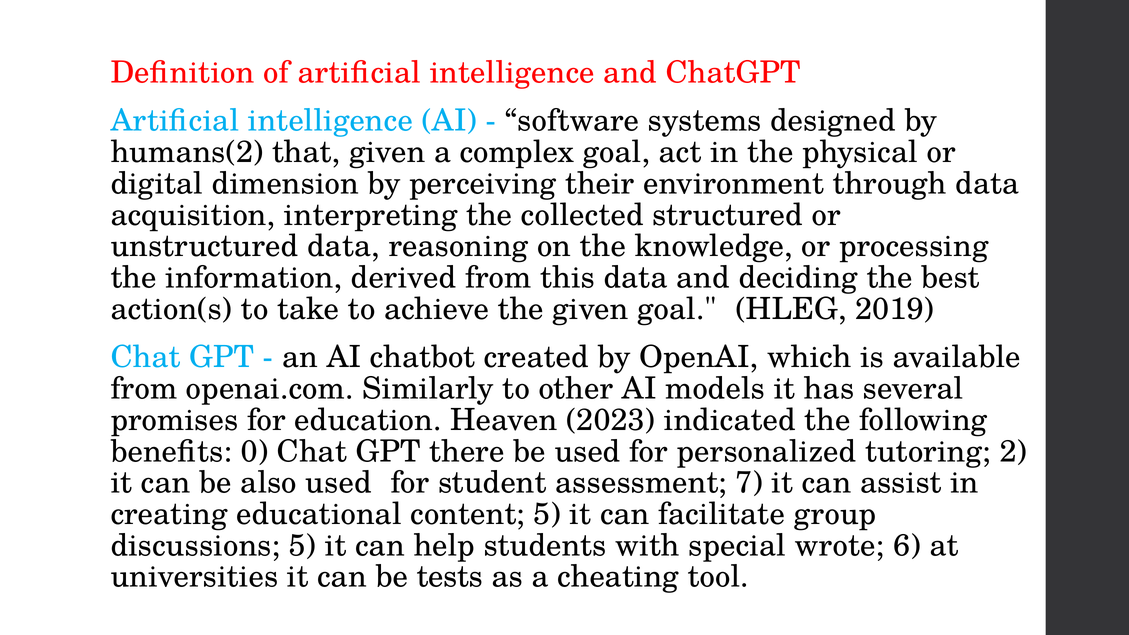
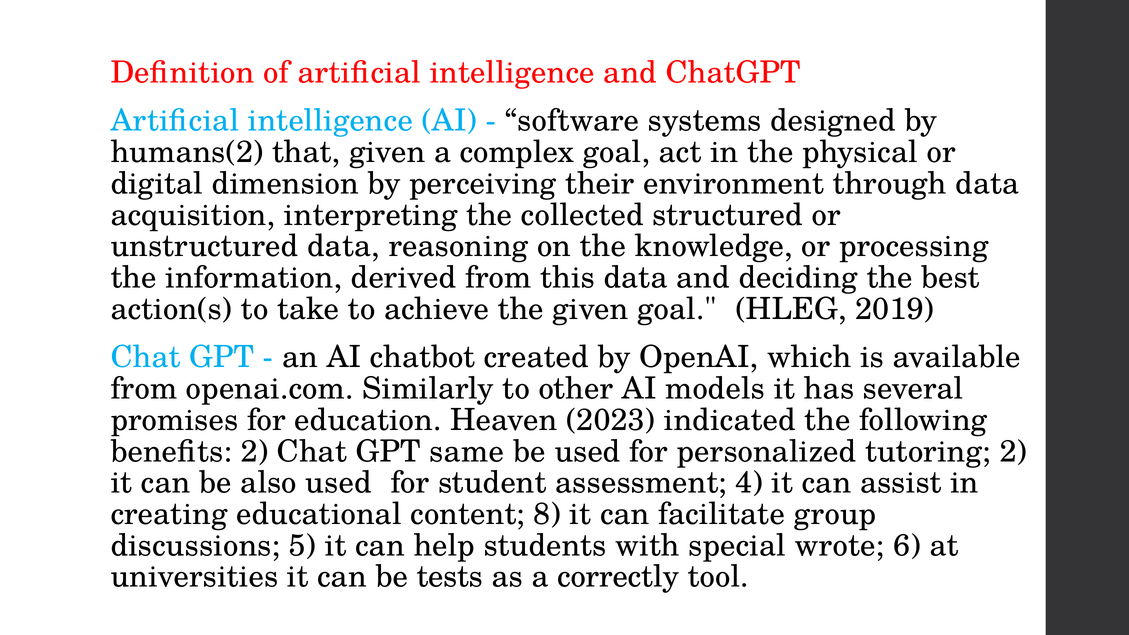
benefits 0: 0 -> 2 (255, 451)
there: there -> same (467, 451)
7: 7 -> 4 (749, 483)
content 5: 5 -> 8 (547, 514)
cheating: cheating -> correctly (618, 577)
